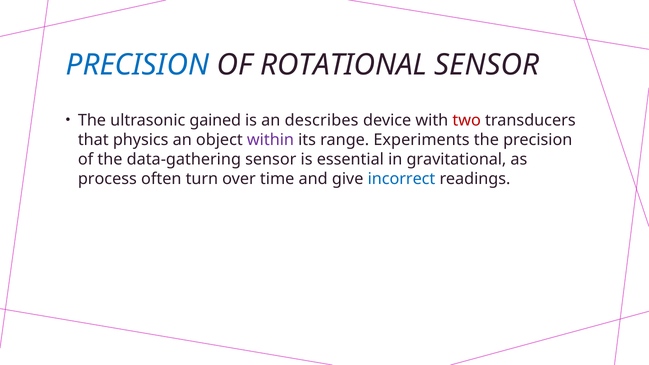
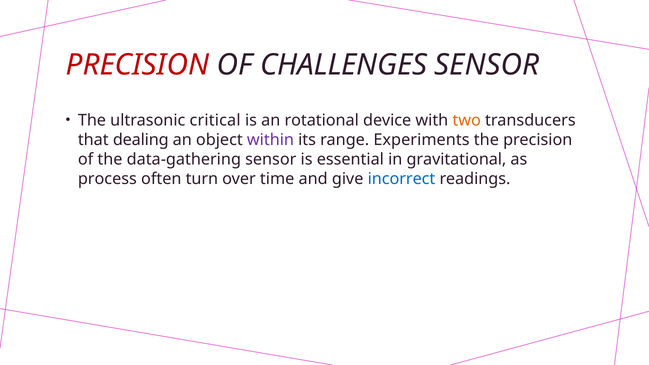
PRECISION colour: blue -> red (137, 65)
ROTATIONAL: ROTATIONAL -> CHALLENGES (344, 65)
gained: gained -> critical (215, 120)
describes: describes -> rotational (322, 120)
two colour: red -> orange (467, 120)
physics: physics -> dealing (141, 140)
